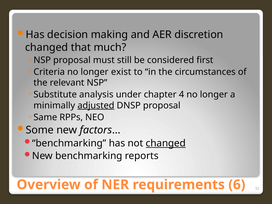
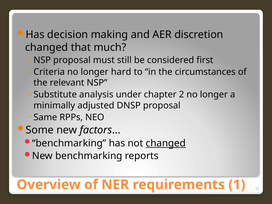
exist: exist -> hard (121, 72)
4: 4 -> 2 (182, 95)
adjusted underline: present -> none (96, 105)
6: 6 -> 1 (237, 185)
